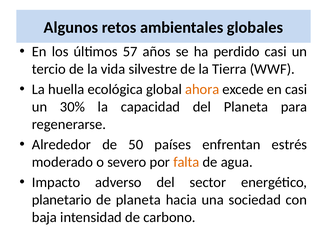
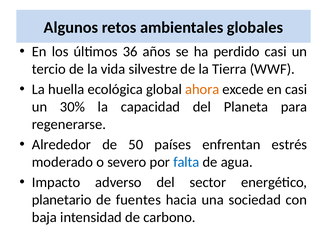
57: 57 -> 36 (130, 52)
falta colour: orange -> blue (186, 162)
de planeta: planeta -> fuentes (138, 200)
